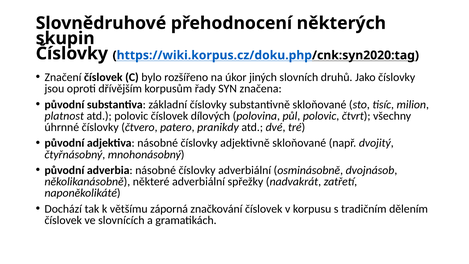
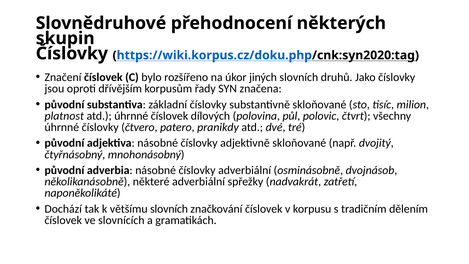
atd polovic: polovic -> úhrnné (131, 116)
většímu záporná: záporná -> slovních (169, 209)
